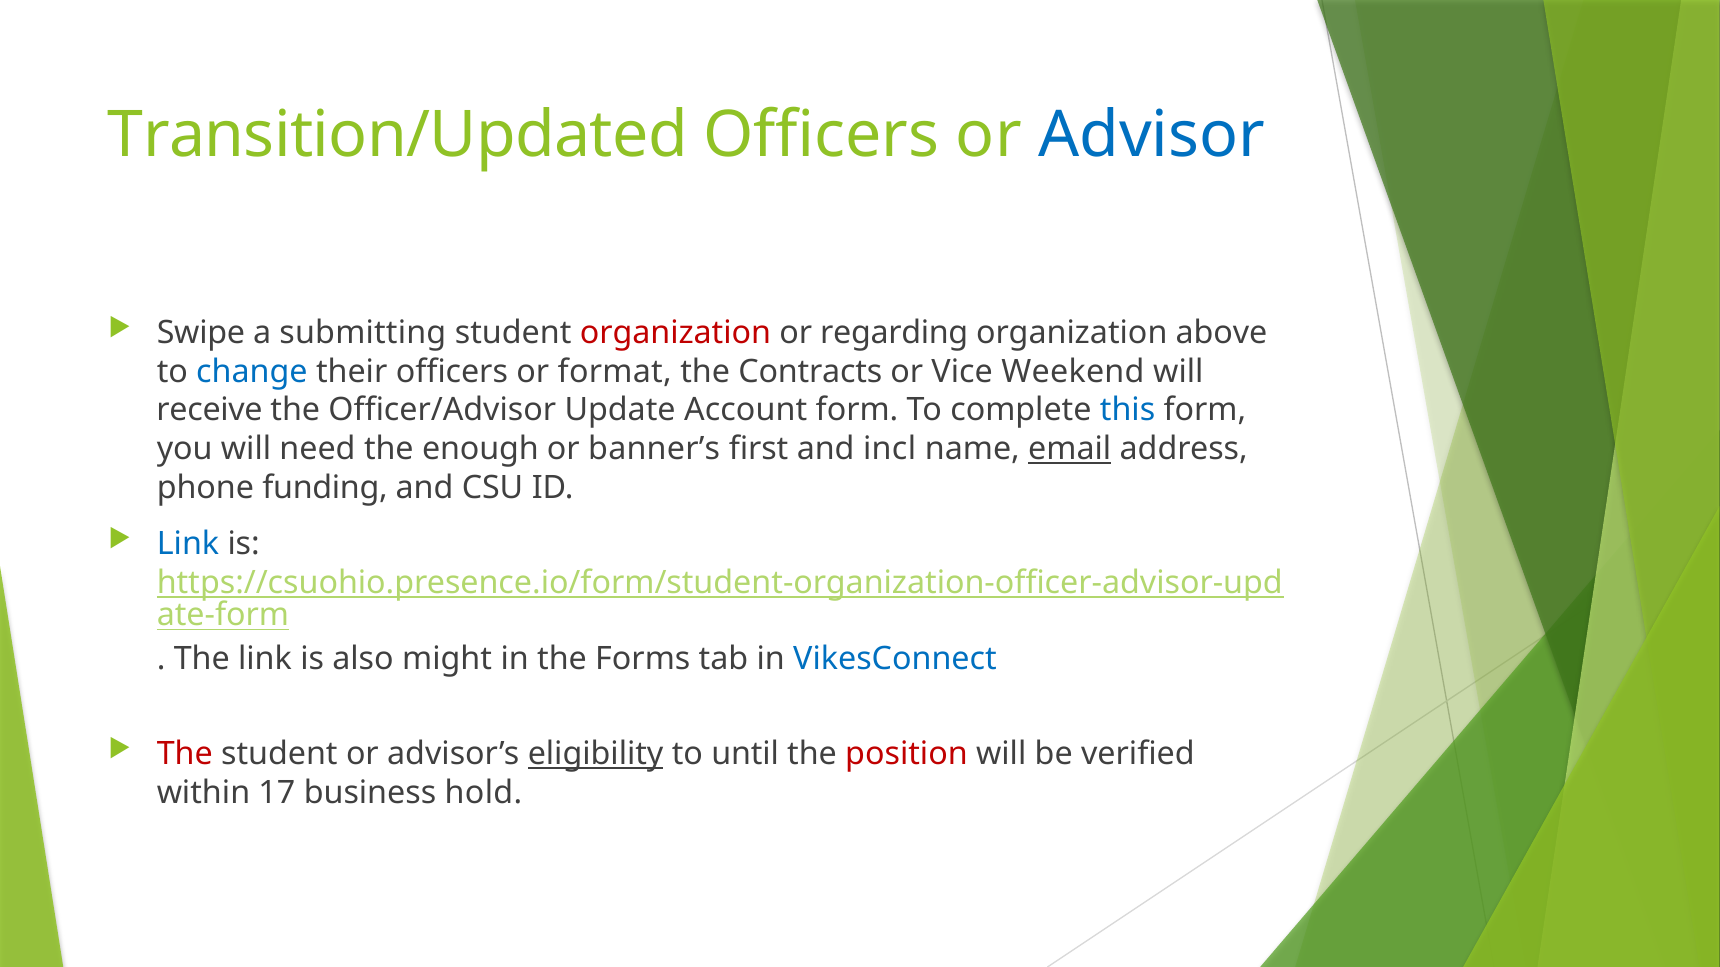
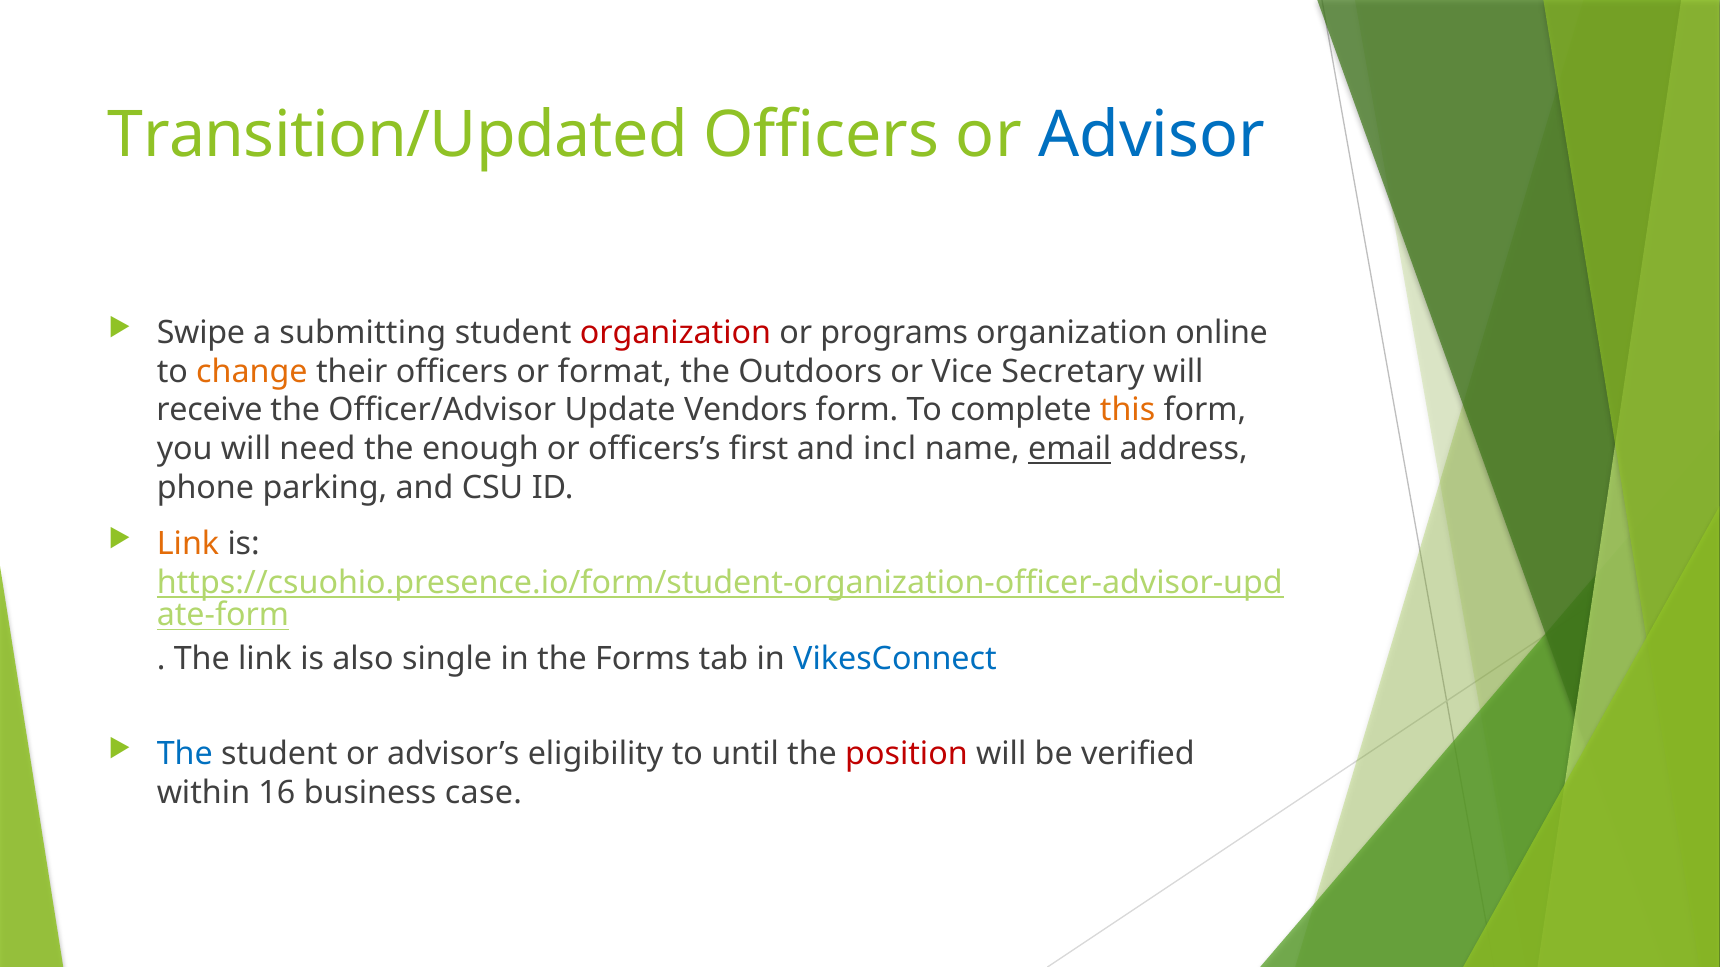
regarding: regarding -> programs (894, 333)
above: above -> online (1222, 333)
change colour: blue -> orange (252, 372)
Contracts: Contracts -> Outdoors (810, 372)
Weekend: Weekend -> Secretary (1073, 372)
Account: Account -> Vendors (746, 410)
this colour: blue -> orange (1128, 410)
banner’s: banner’s -> officers’s (654, 449)
funding: funding -> parking (325, 488)
Link colour: blue -> orange (188, 544)
might: might -> single (447, 659)
The colour: red -> blue (185, 754)
eligibility underline: present -> none (596, 754)
17: 17 -> 16 (277, 793)
hold: hold -> case (483, 793)
